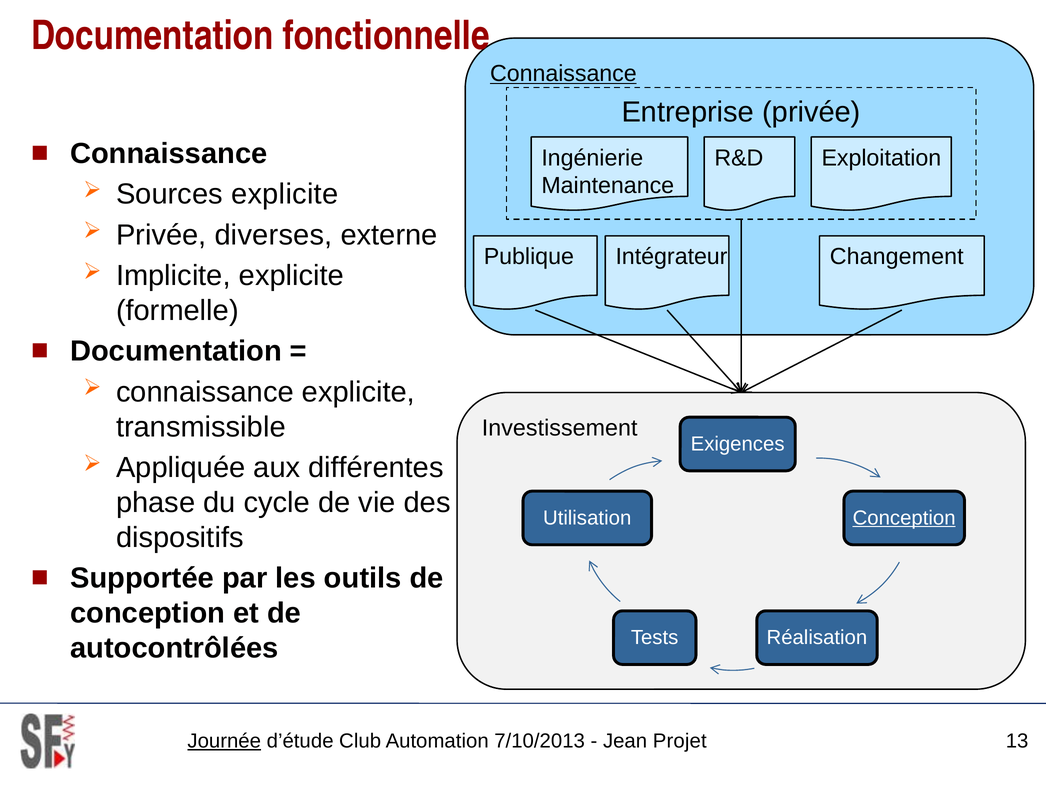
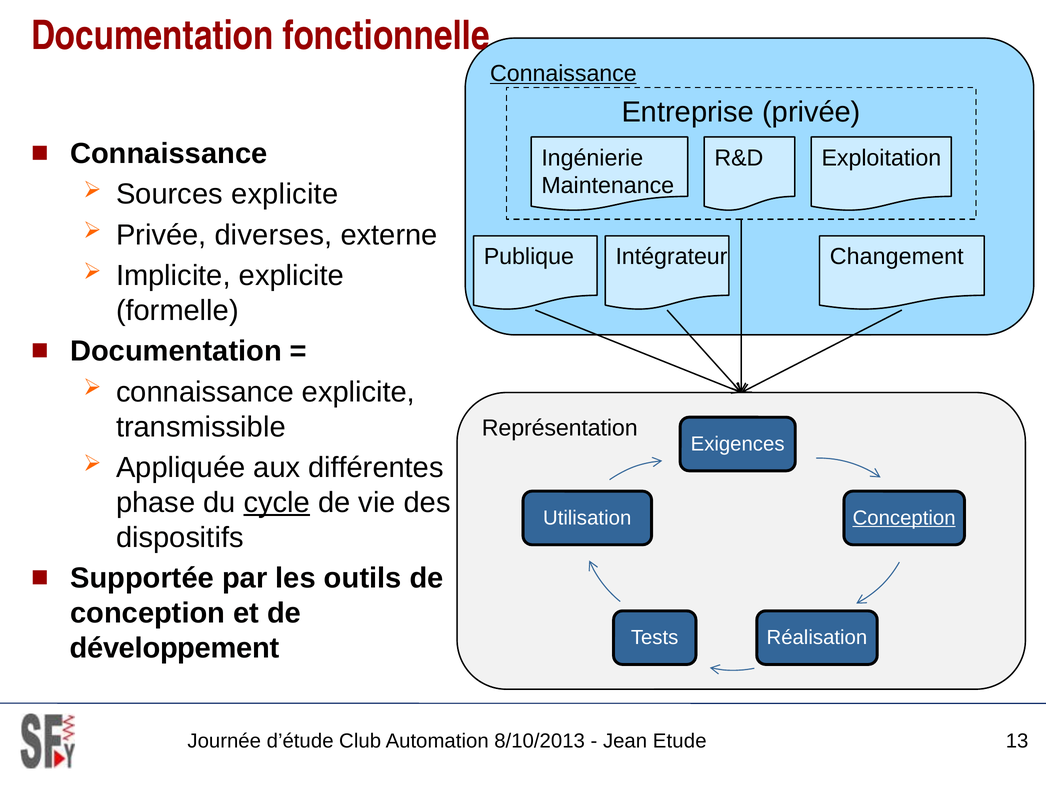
Investissement: Investissement -> Représentation (560, 428)
cycle underline: none -> present (277, 502)
autocontrôlées: autocontrôlées -> développement (175, 648)
Journée underline: present -> none (224, 741)
7/10/2013: 7/10/2013 -> 8/10/2013 (540, 741)
Projet: Projet -> Etude (680, 741)
